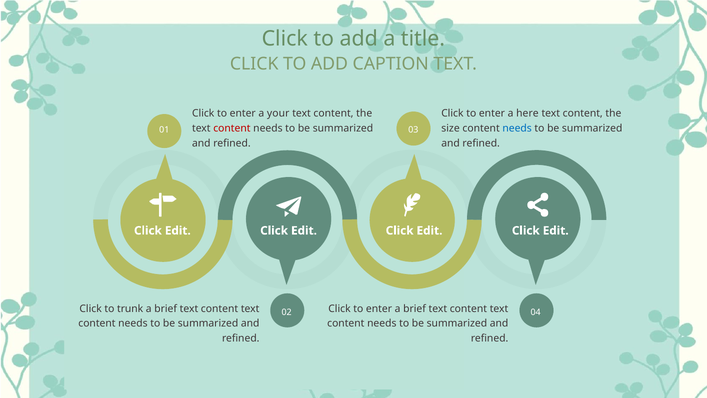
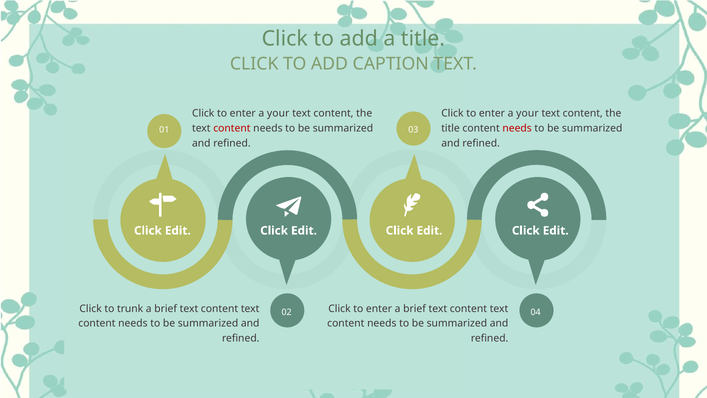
here: here -> your (527, 113)
size: size -> title (451, 128)
needs colour: blue -> red (517, 128)
